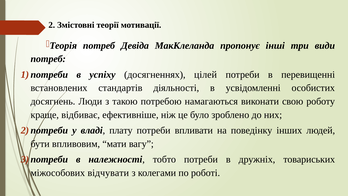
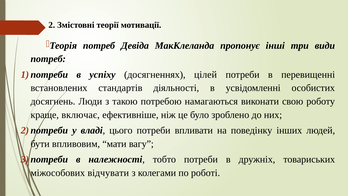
відбиває: відбиває -> включає (81, 115)
плату: плату -> цього (121, 130)
